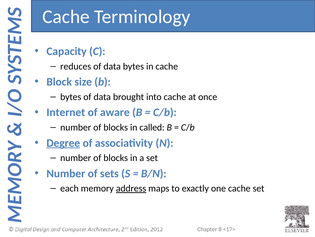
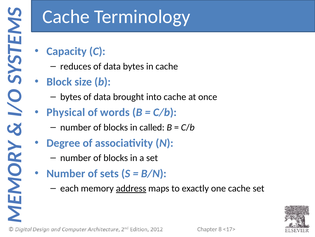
Internet: Internet -> Physical (66, 112)
aware: aware -> words (115, 112)
Degree underline: present -> none (63, 143)
